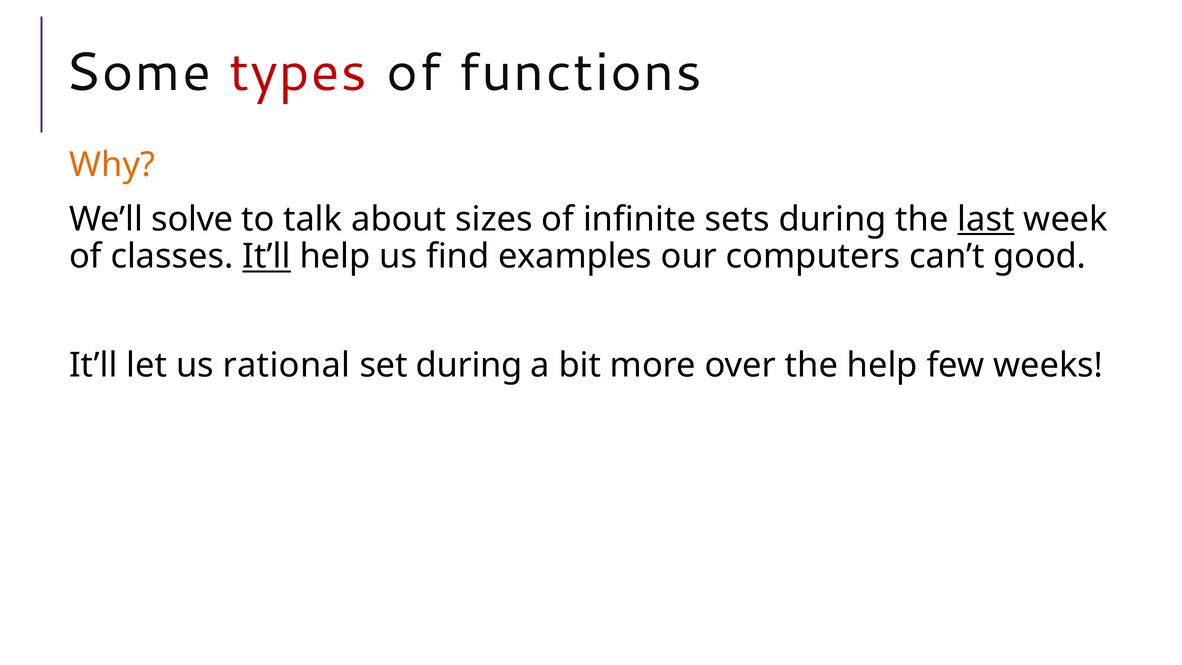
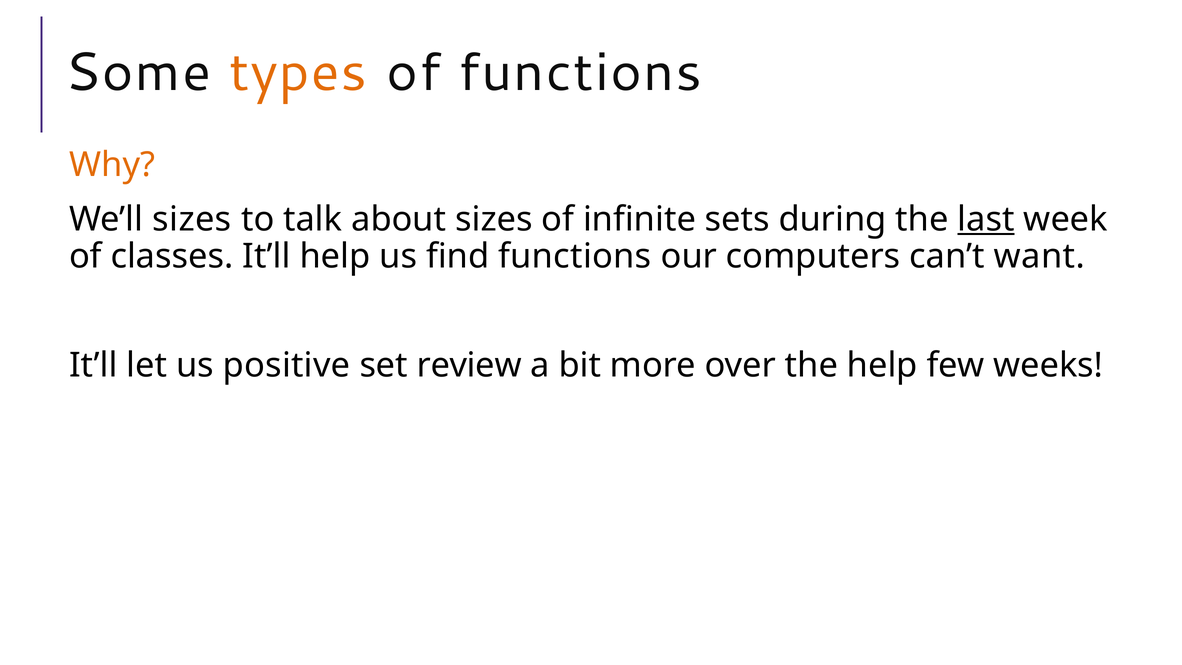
types colour: red -> orange (298, 72)
We’ll solve: solve -> sizes (192, 219)
It’ll underline: present -> none (267, 256)
find examples: examples -> functions (575, 256)
good: good -> want (1039, 256)
rational: rational -> positive (287, 365)
set during: during -> review (469, 365)
